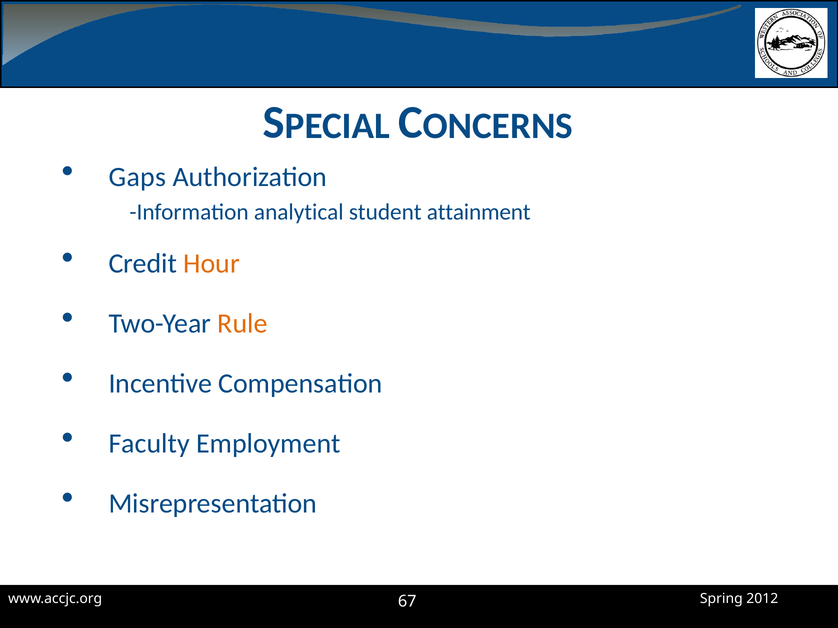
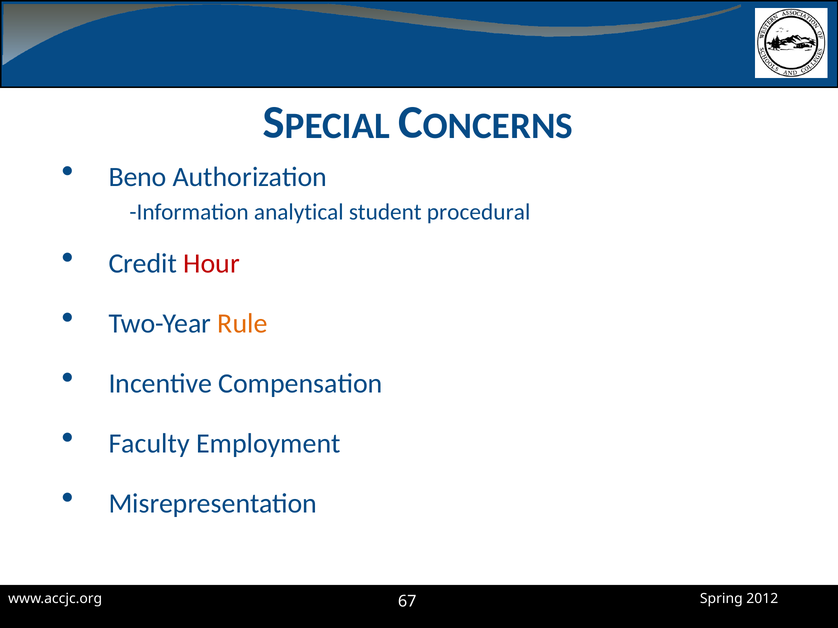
Gaps: Gaps -> Beno (138, 177)
attainment: attainment -> procedural (479, 212)
Hour colour: orange -> red (212, 264)
